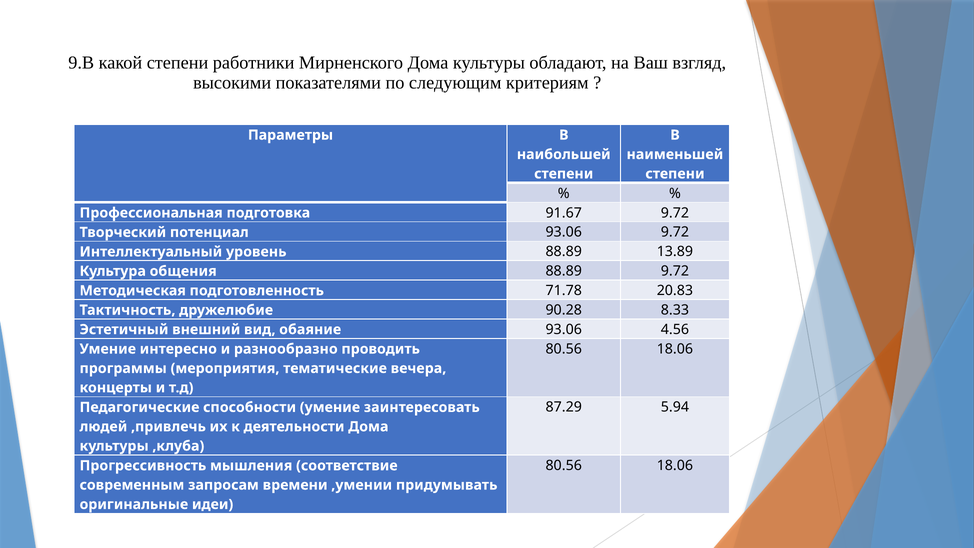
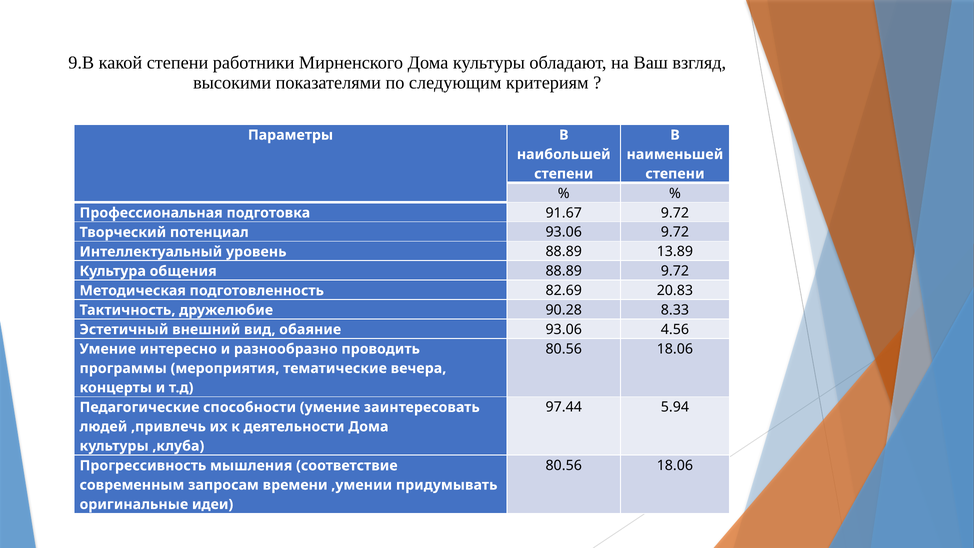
71.78: 71.78 -> 82.69 (564, 291)
87.29: 87.29 -> 97.44 (564, 407)
